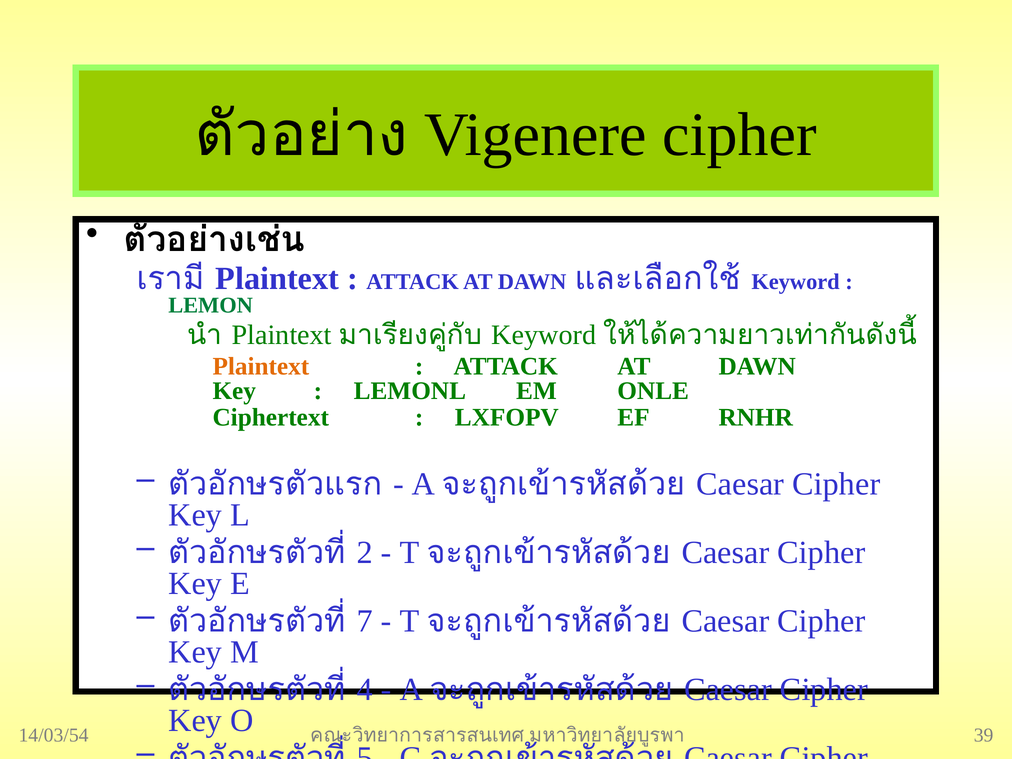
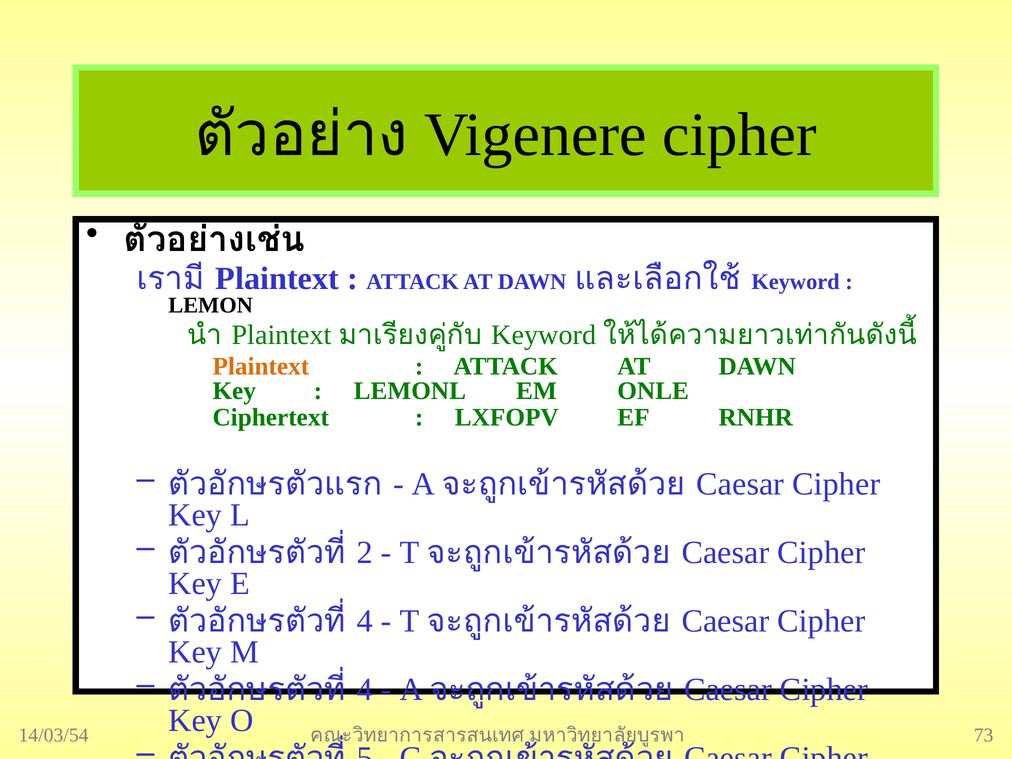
LEMON colour: green -> black (211, 305)
7: 7 -> 4 (365, 621)
39: 39 -> 73 (984, 735)
